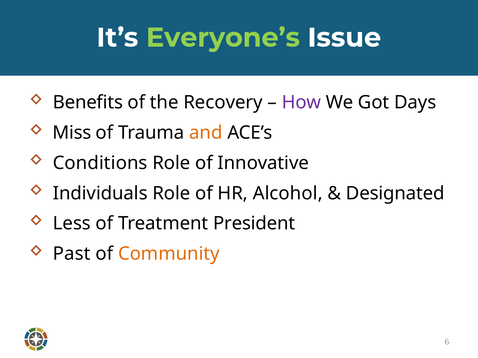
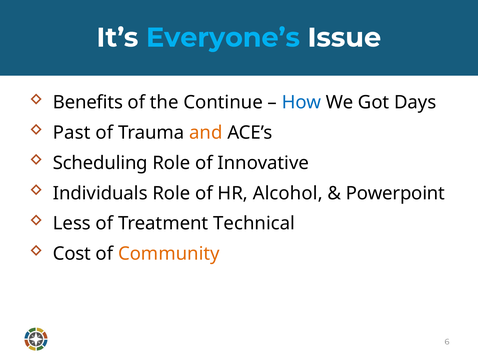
Everyone’s colour: light green -> light blue (223, 38)
Recovery: Recovery -> Continue (223, 103)
How colour: purple -> blue (301, 103)
Miss: Miss -> Past (72, 133)
Conditions: Conditions -> Scheduling (100, 163)
Designated: Designated -> Powerpoint (395, 193)
President: President -> Technical (254, 224)
Past: Past -> Cost (72, 254)
